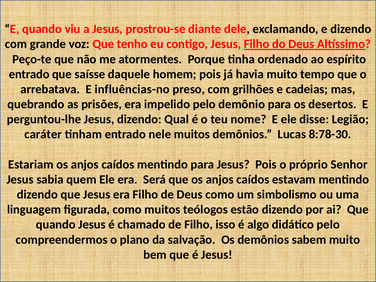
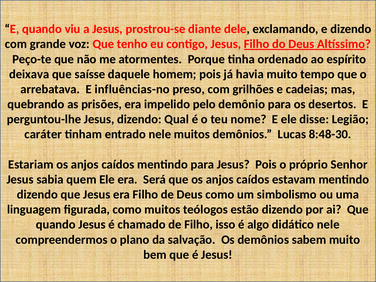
entrado: entrado -> deixava (29, 74)
8:78-30: 8:78-30 -> 8:48-30 (330, 134)
didático pelo: pelo -> nele (328, 225)
